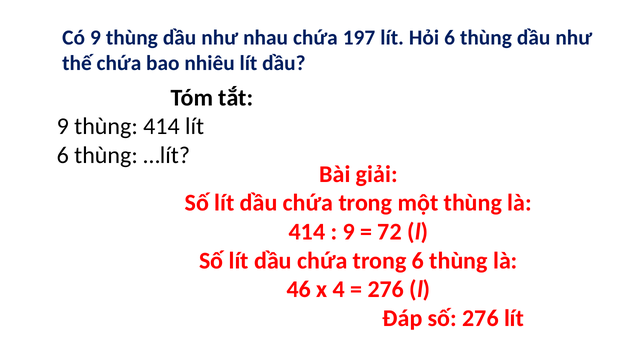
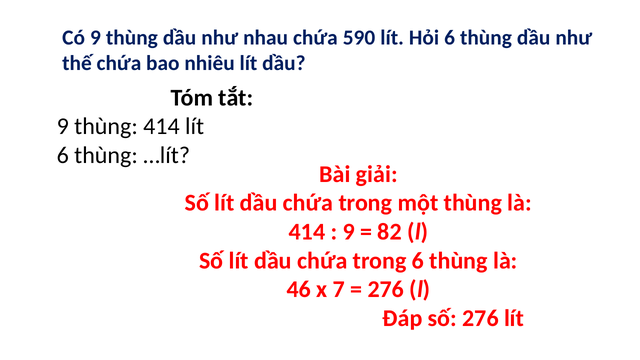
197: 197 -> 590 (359, 38)
72: 72 -> 82 (390, 232)
4: 4 -> 7 (339, 289)
